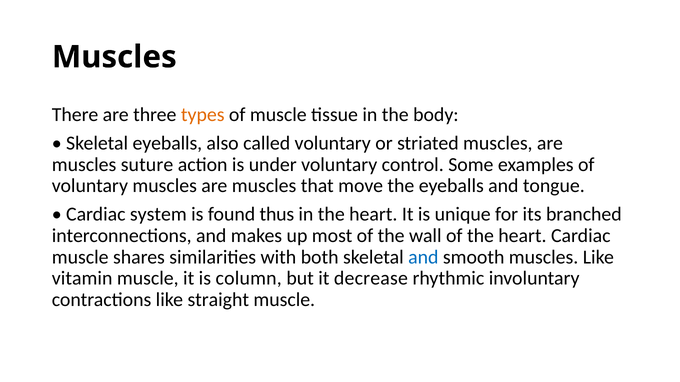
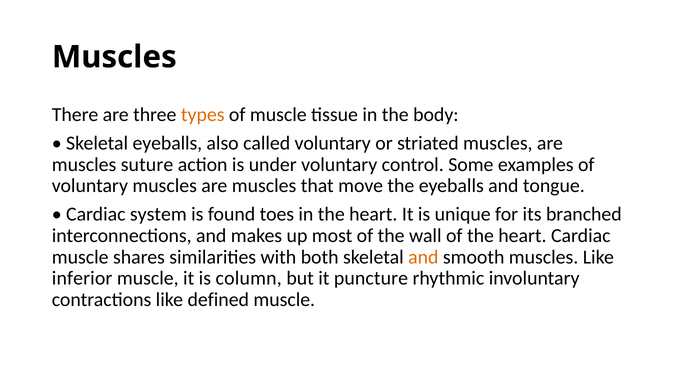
thus: thus -> toes (277, 215)
and colour: blue -> orange (423, 257)
vitamin: vitamin -> inferior (82, 279)
decrease: decrease -> puncture (371, 279)
straight: straight -> defined (218, 300)
